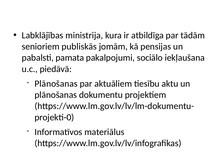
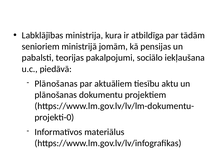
publiskās: publiskās -> ministrijā (79, 47)
pamata: pamata -> teorijas (70, 58)
